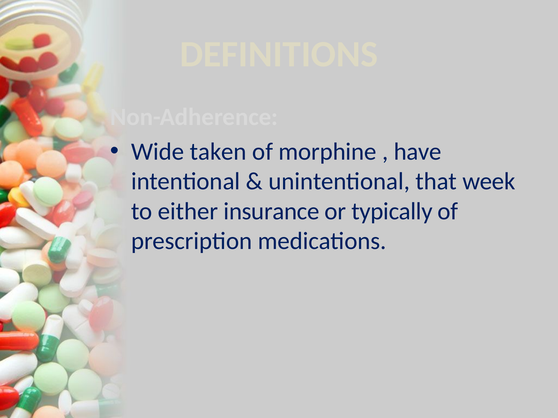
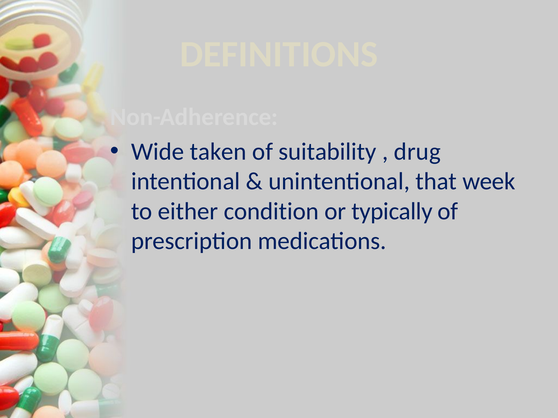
morphine: morphine -> suitability (327, 152)
have: have -> drug (417, 152)
insurance: insurance -> condition (271, 211)
